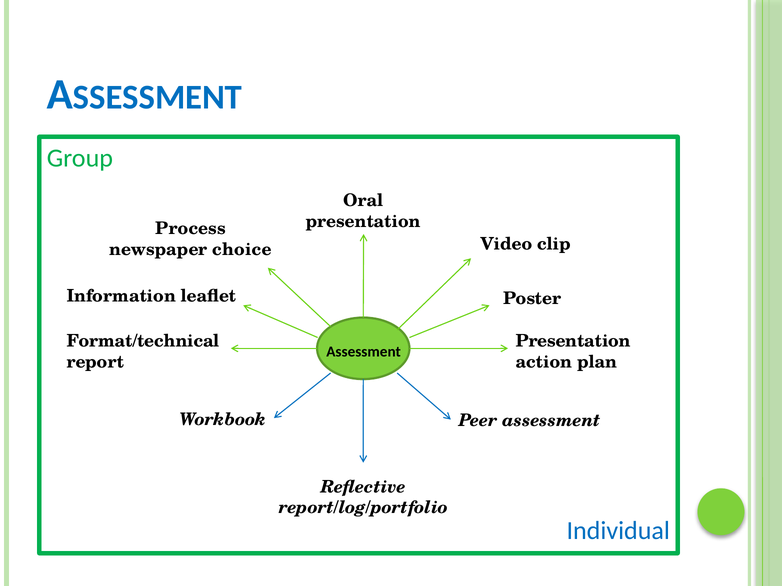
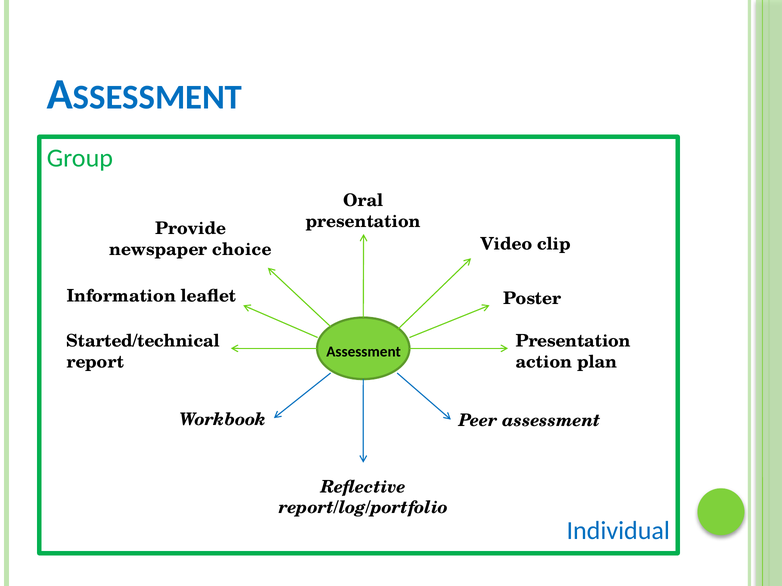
Process: Process -> Provide (191, 229)
Format/technical: Format/technical -> Started/technical (143, 341)
